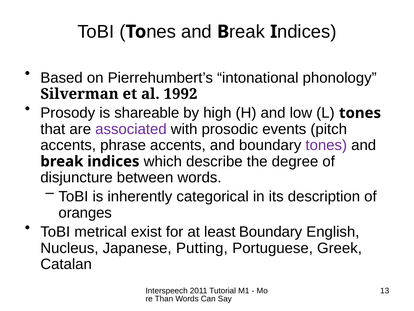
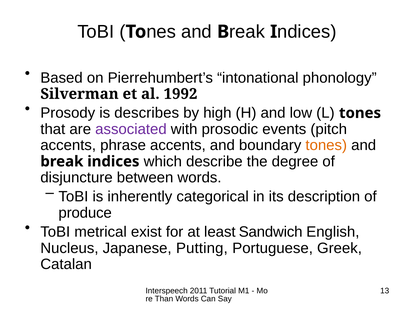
shareable: shareable -> describes (147, 113)
tones colour: purple -> orange (326, 145)
oranges: oranges -> produce (85, 213)
least Boundary: Boundary -> Sandwich (271, 232)
